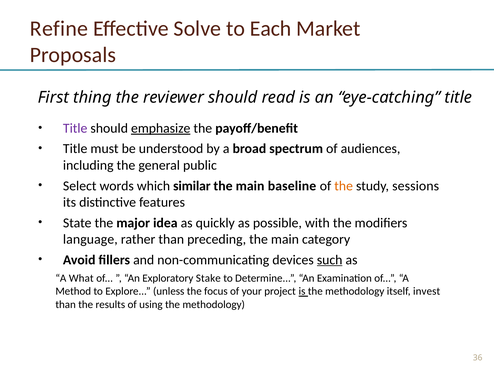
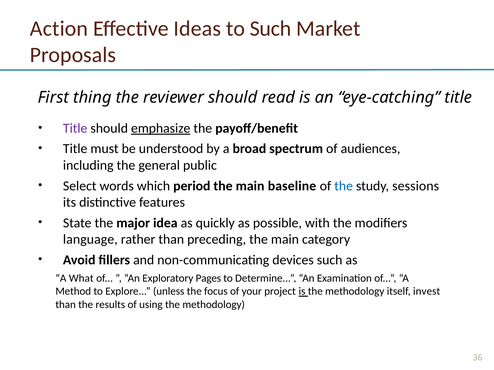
Refine: Refine -> Action (59, 29)
Solve: Solve -> Ideas (197, 29)
to Each: Each -> Such (271, 29)
similar: similar -> period (192, 186)
the colour: orange -> blue (344, 186)
such underline: present -> none (330, 260)
Stake: Stake -> Pages (208, 279)
